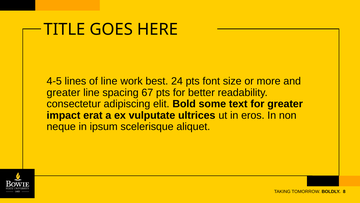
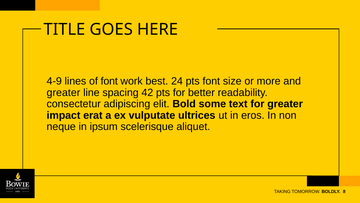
4-5: 4-5 -> 4-9 (54, 81)
of line: line -> font (109, 81)
67: 67 -> 42 (147, 92)
